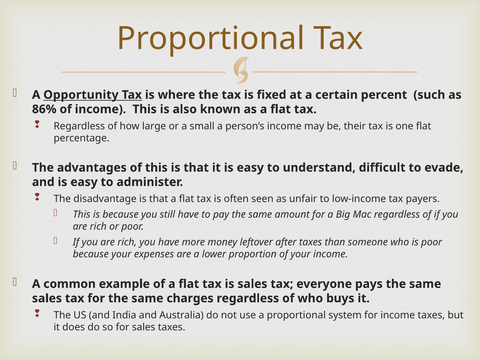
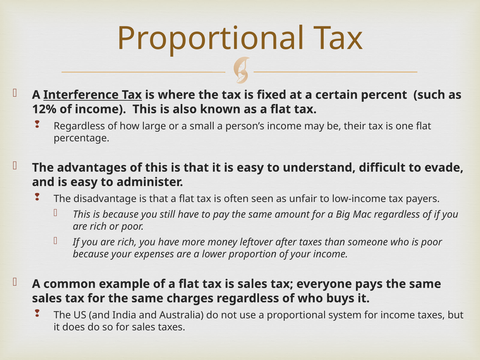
Opportunity: Opportunity -> Interference (81, 95)
86%: 86% -> 12% (44, 109)
